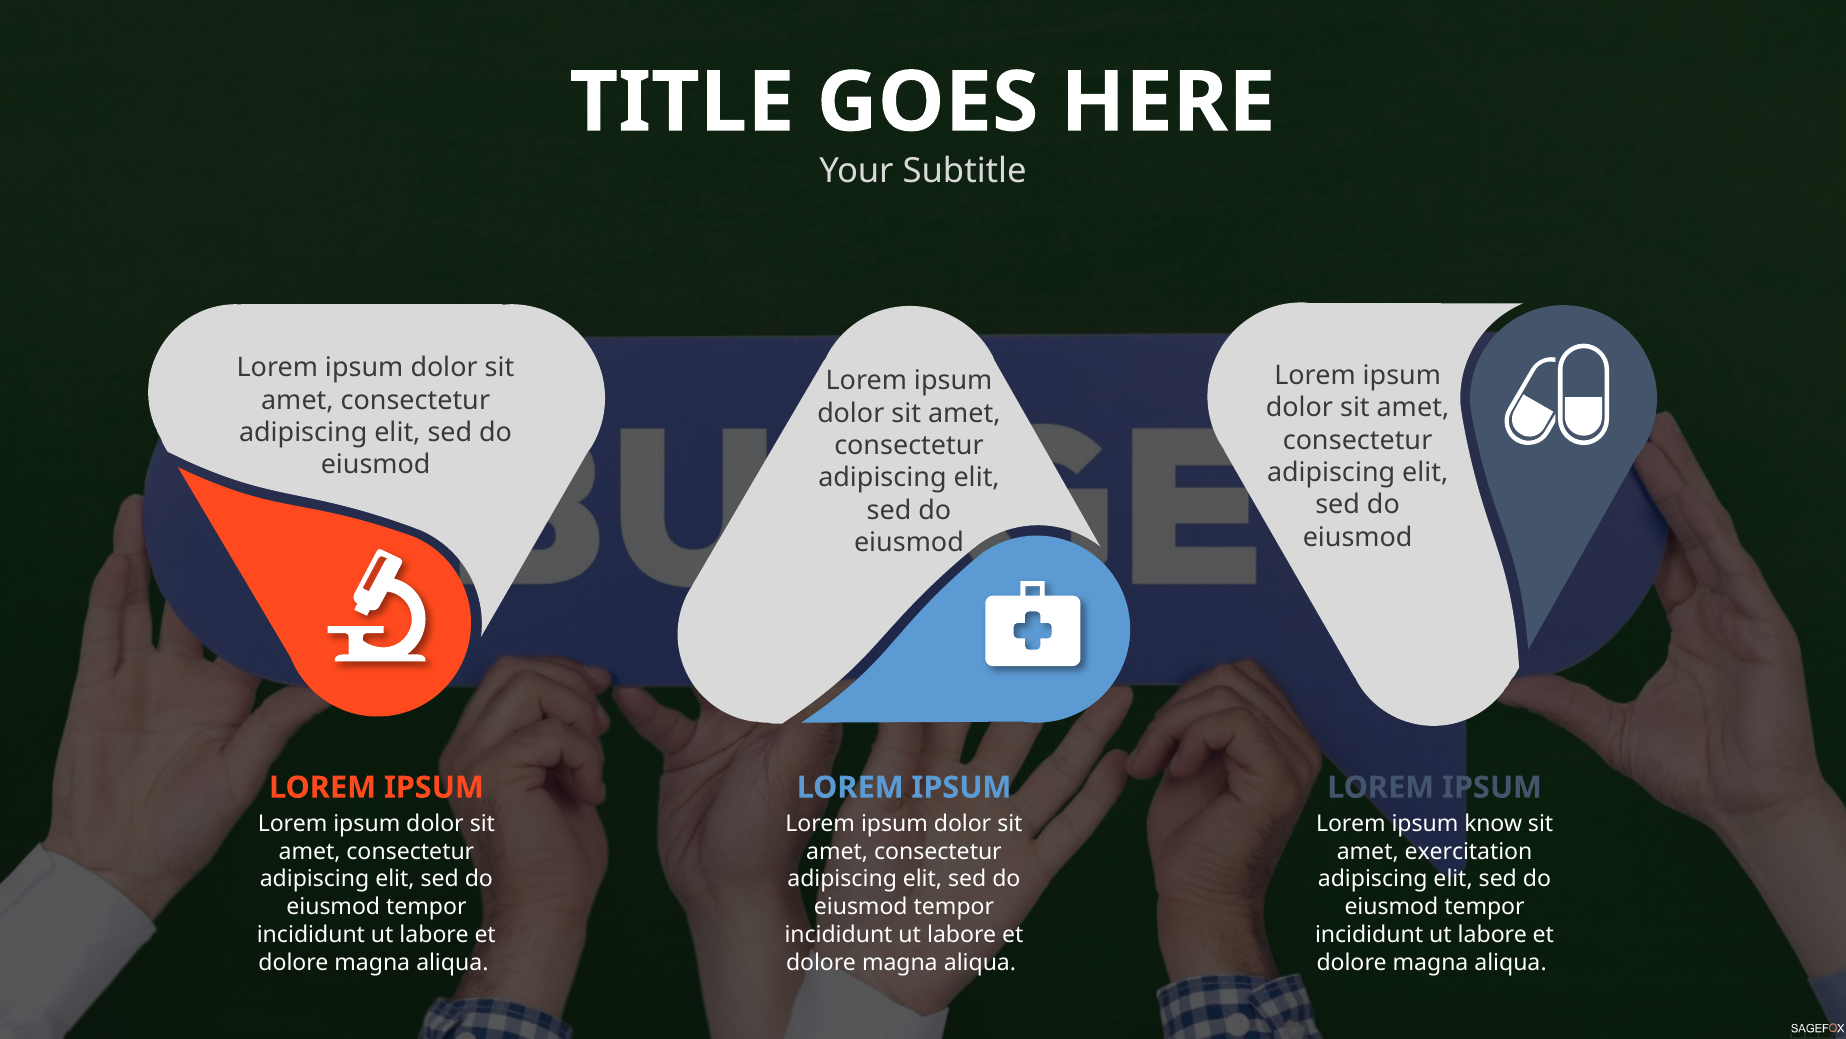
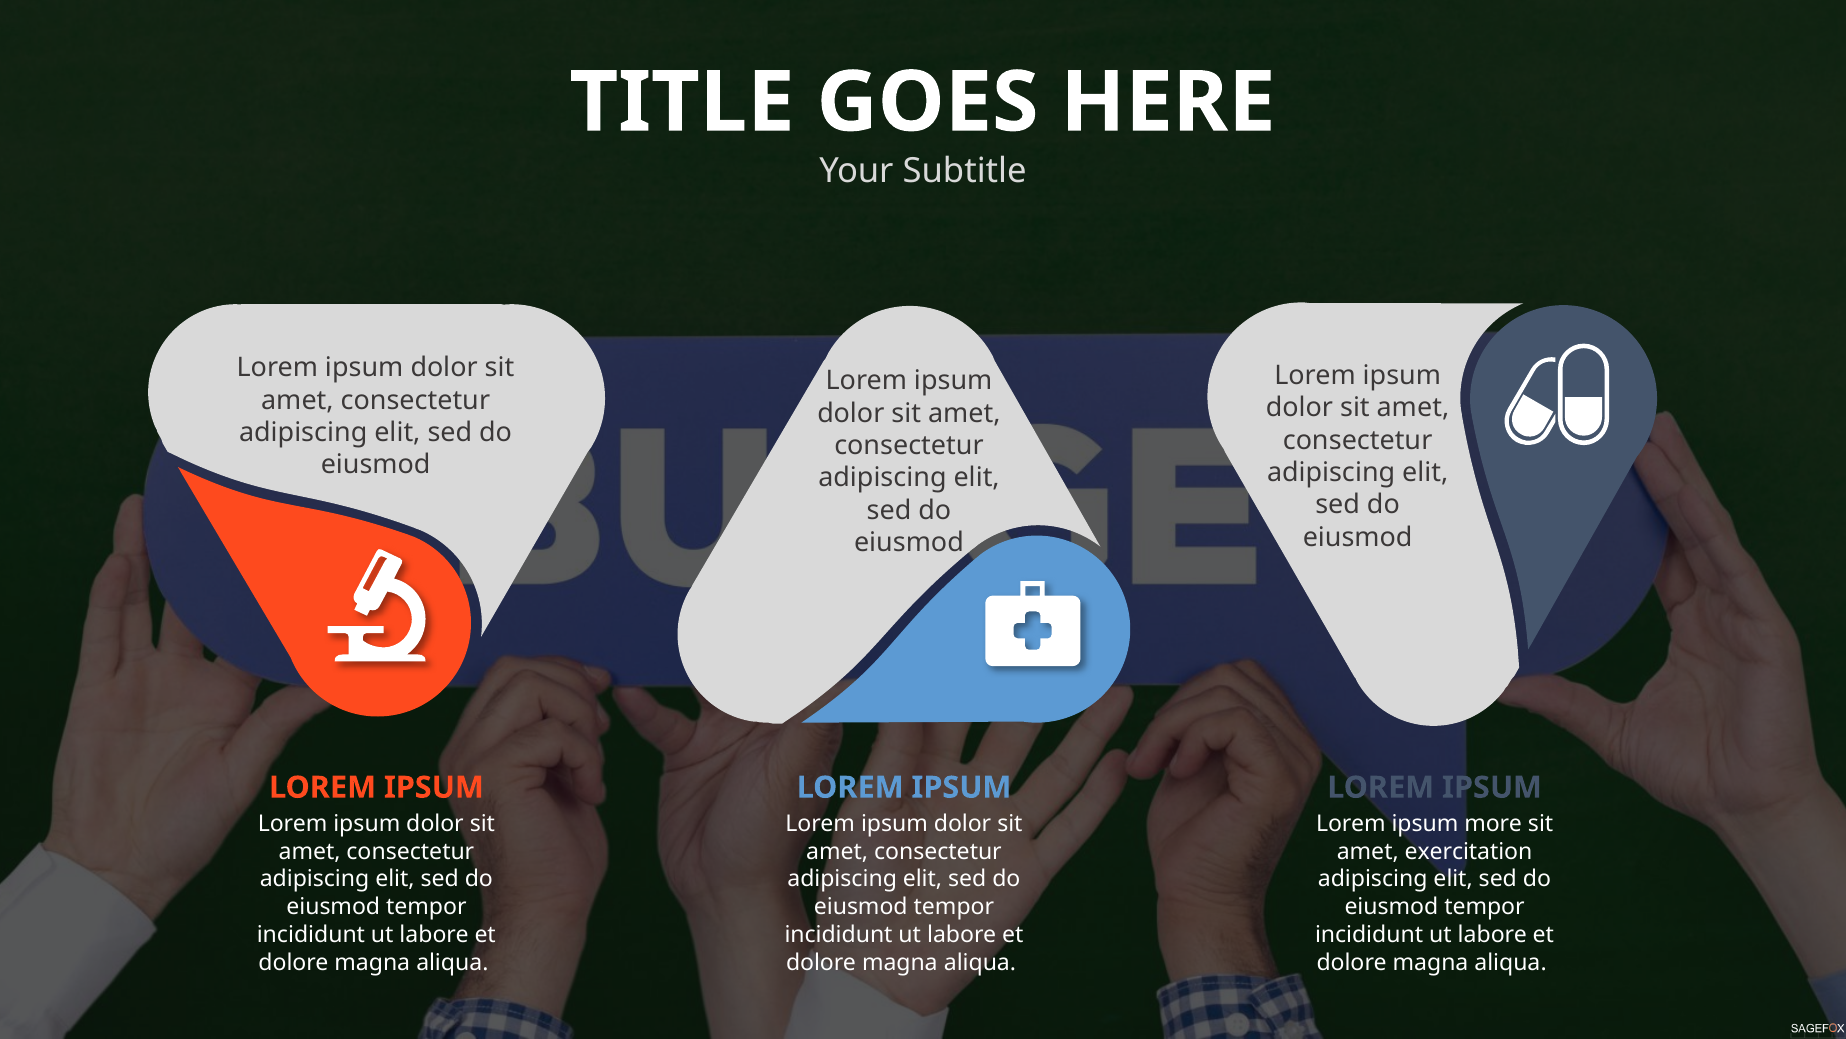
know: know -> more (1493, 823)
